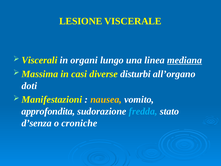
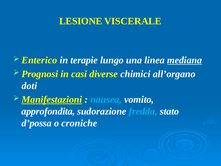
Viscerali: Viscerali -> Enterico (39, 60)
organi: organi -> terapie (84, 60)
Massima: Massima -> Prognosi (40, 74)
disturbi: disturbi -> chimici (135, 74)
Manifestazioni underline: none -> present (52, 99)
nausea colour: yellow -> light blue (106, 99)
d’senza: d’senza -> d’possa (37, 123)
